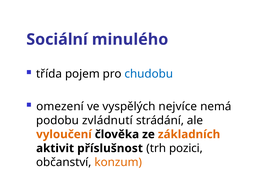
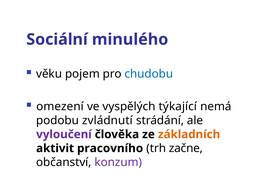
třída: třída -> věku (49, 74)
nejvíce: nejvíce -> týkající (178, 107)
vyloučení colour: orange -> purple (64, 135)
příslušnost: příslušnost -> pracovního (110, 149)
pozici: pozici -> začne (186, 149)
konzum colour: orange -> purple (118, 163)
